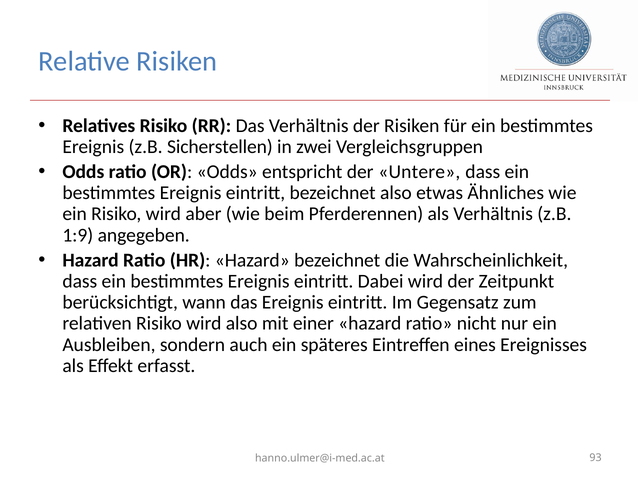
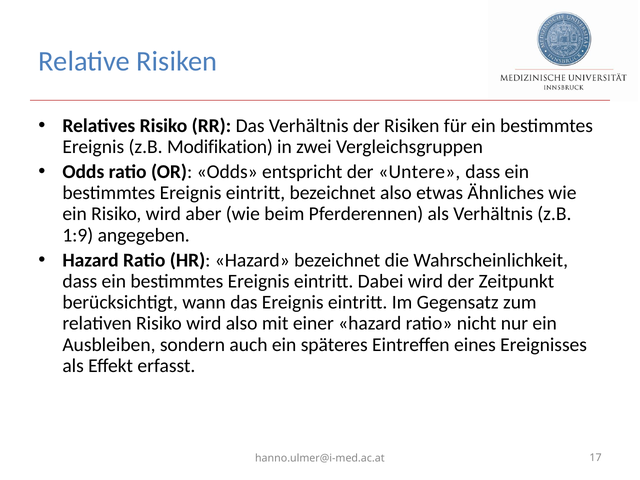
Sicherstellen: Sicherstellen -> Modifikation (220, 147)
93: 93 -> 17 (596, 458)
